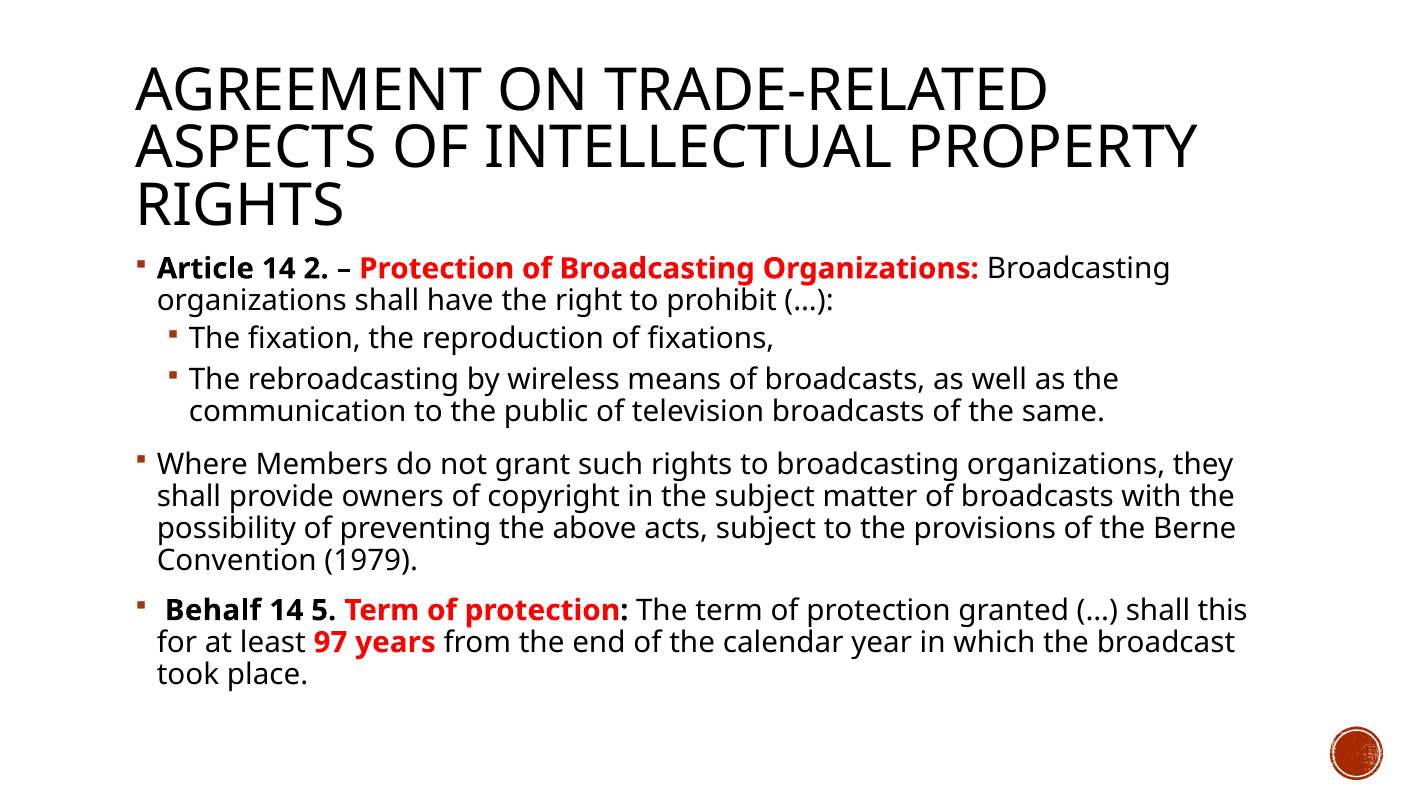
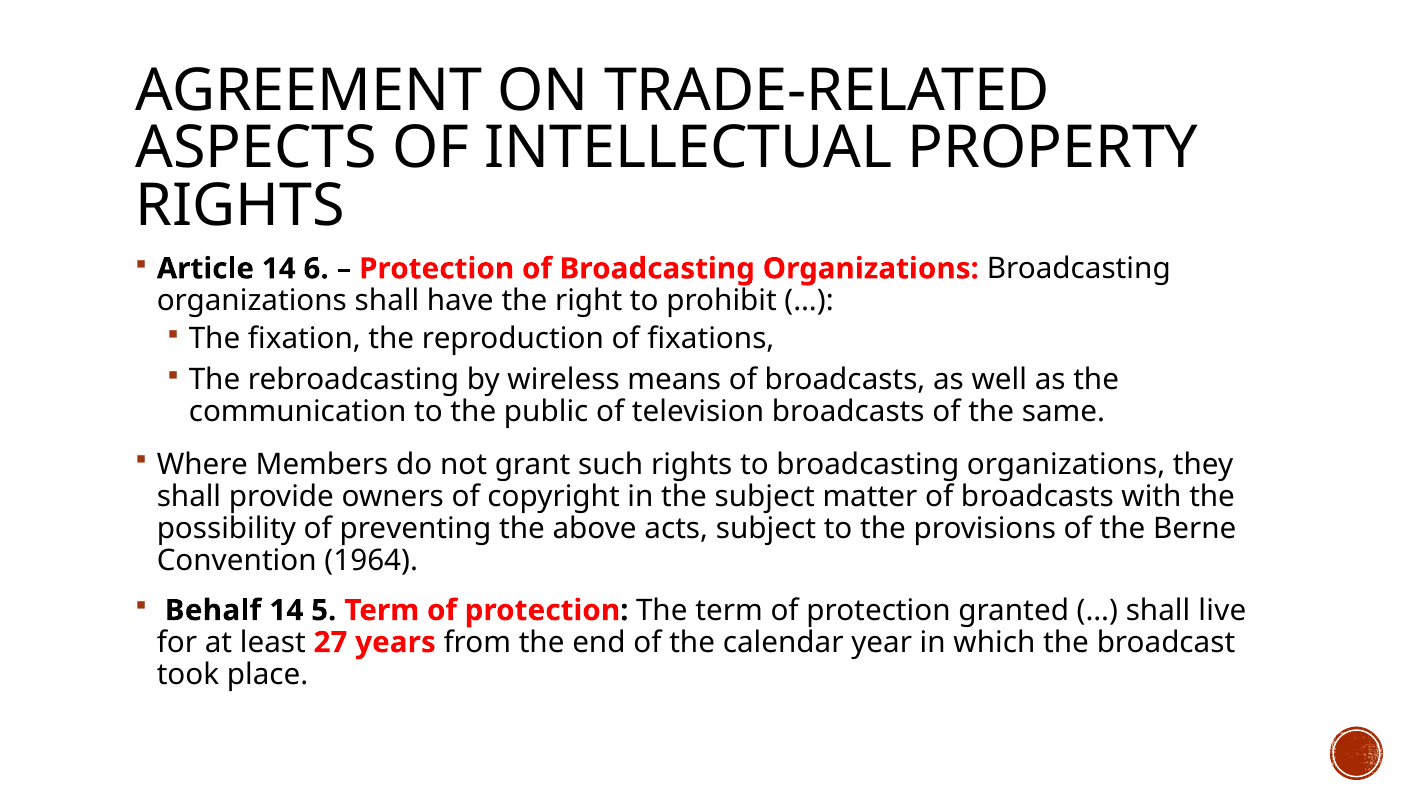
2: 2 -> 6 (316, 269)
1979: 1979 -> 1964 (371, 560)
this: this -> live (1222, 610)
97: 97 -> 27 (331, 642)
